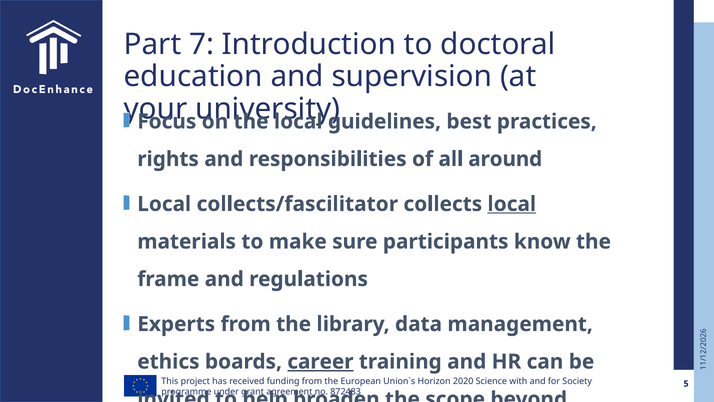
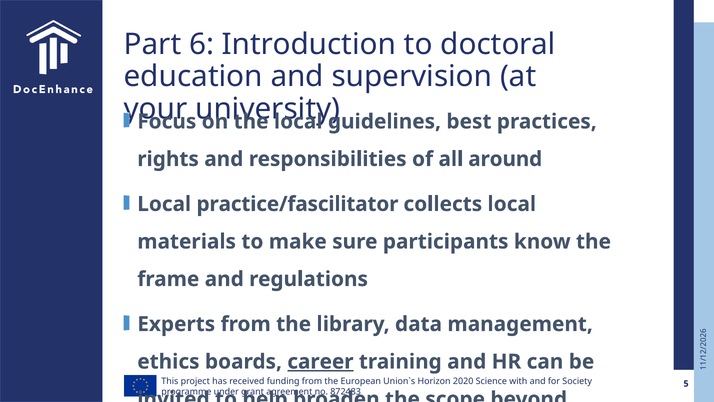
Part 7: 7 -> 6 (202, 44)
collects/fascilitator: collects/fascilitator -> practice/fascilitator (297, 204)
local underline: present -> none (512, 204)
